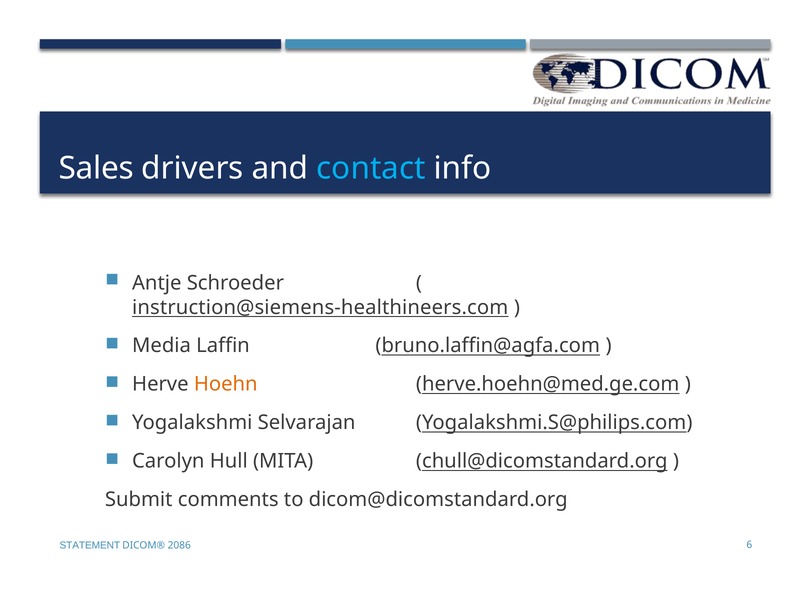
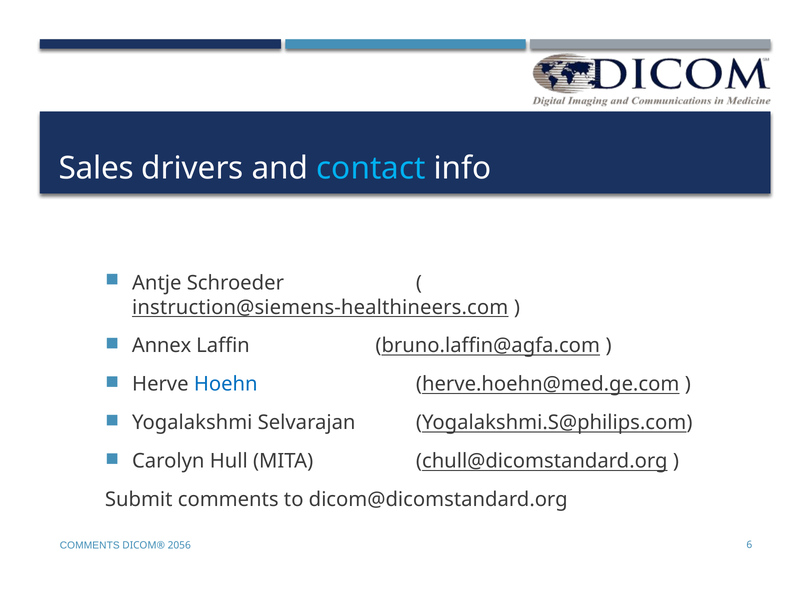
Media: Media -> Annex (162, 345)
Hoehn colour: orange -> blue (226, 384)
STATEMENT: STATEMENT -> COMMENTS (90, 545)
2086: 2086 -> 2056 (179, 545)
